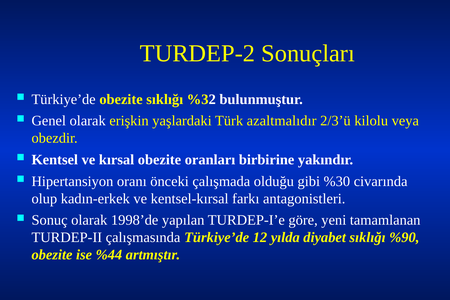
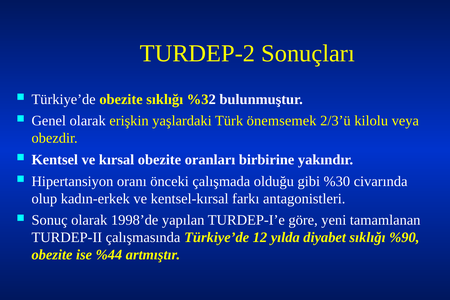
azaltmalıdır: azaltmalıdır -> önemsemek (282, 121)
